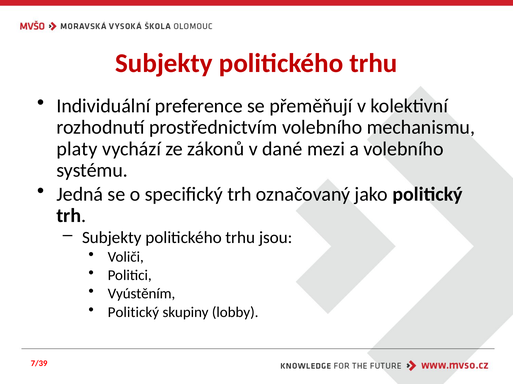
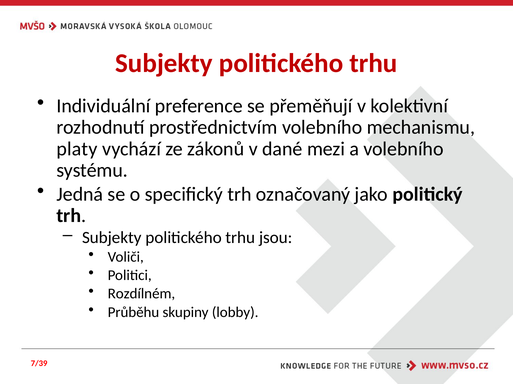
Vyústěním: Vyústěním -> Rozdílném (141, 294)
Politický: Politický -> Průběhu (133, 313)
